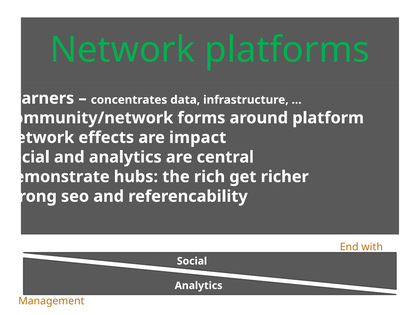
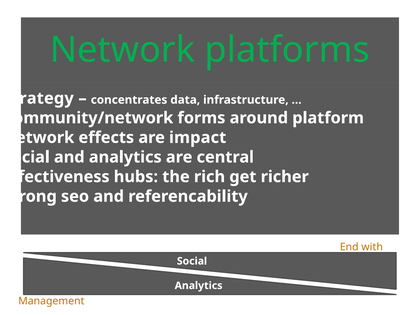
Learners: Learners -> Strategy (38, 98)
Demonstrate: Demonstrate -> Effectiveness (56, 177)
